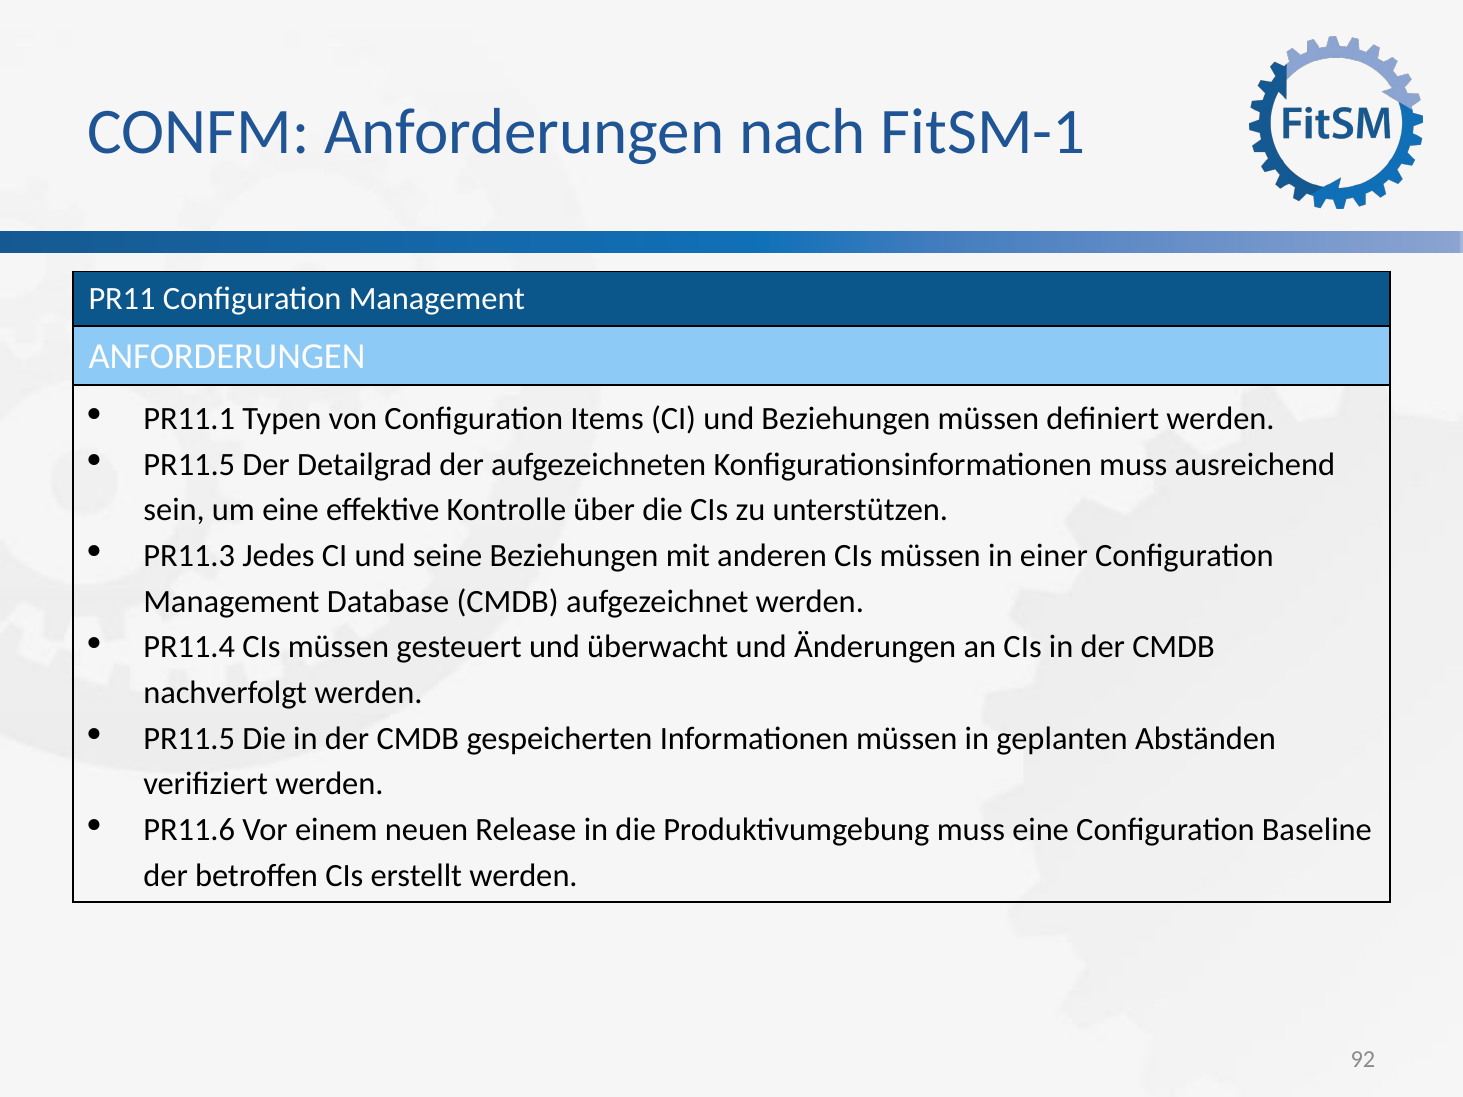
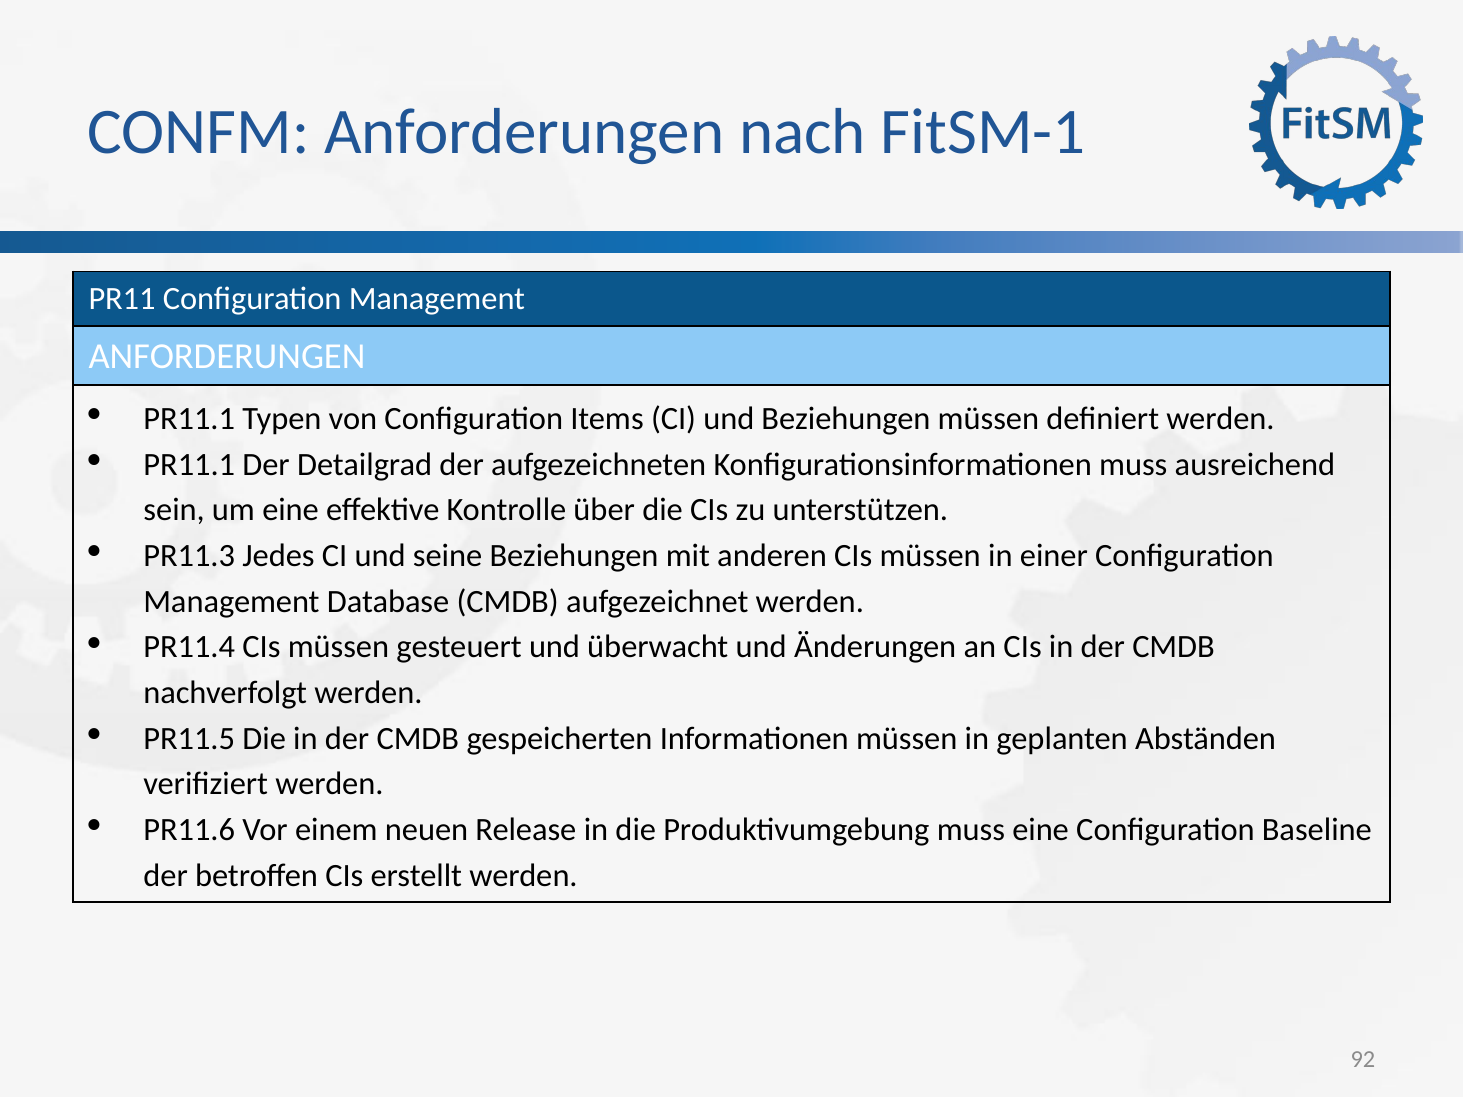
PR11.5: PR11.5 -> PR11.1 (189, 464)
